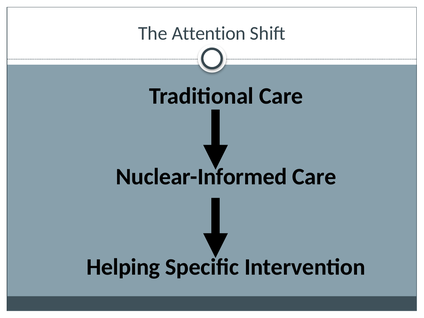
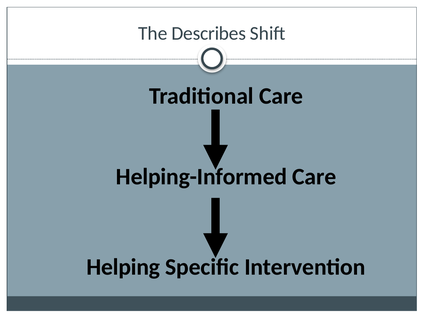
Attention: Attention -> Describes (209, 33)
Nuclear-Informed: Nuclear-Informed -> Helping-Informed (202, 177)
